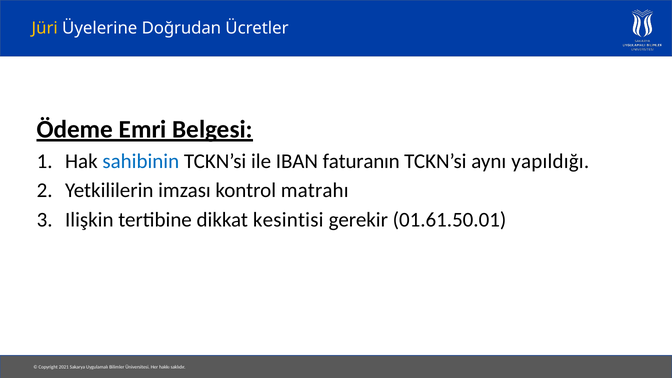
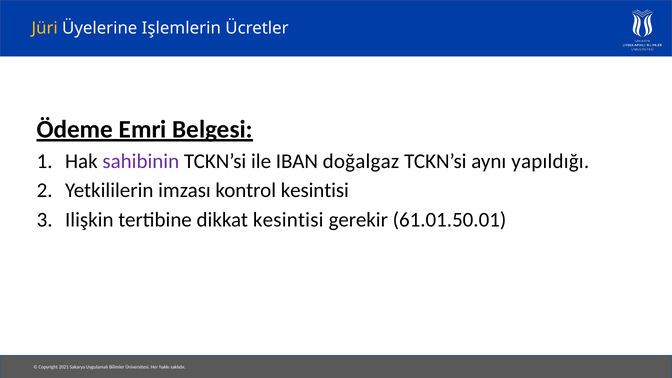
Doğrudan: Doğrudan -> Işlemlerin (181, 28)
sahibinin colour: blue -> purple (141, 161)
faturanın: faturanın -> doğalgaz (361, 161)
kontrol matrahı: matrahı -> kesintisi (315, 191)
01.61.50.01: 01.61.50.01 -> 61.01.50.01 (449, 220)
